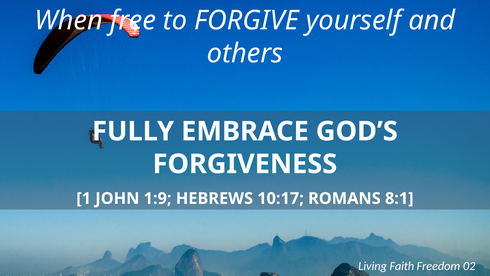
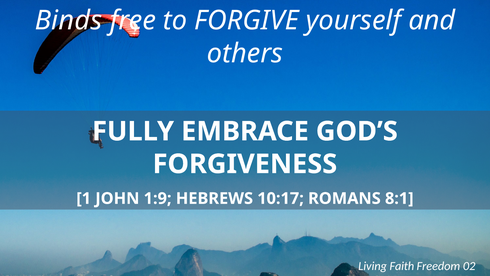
When: When -> Binds (69, 21)
